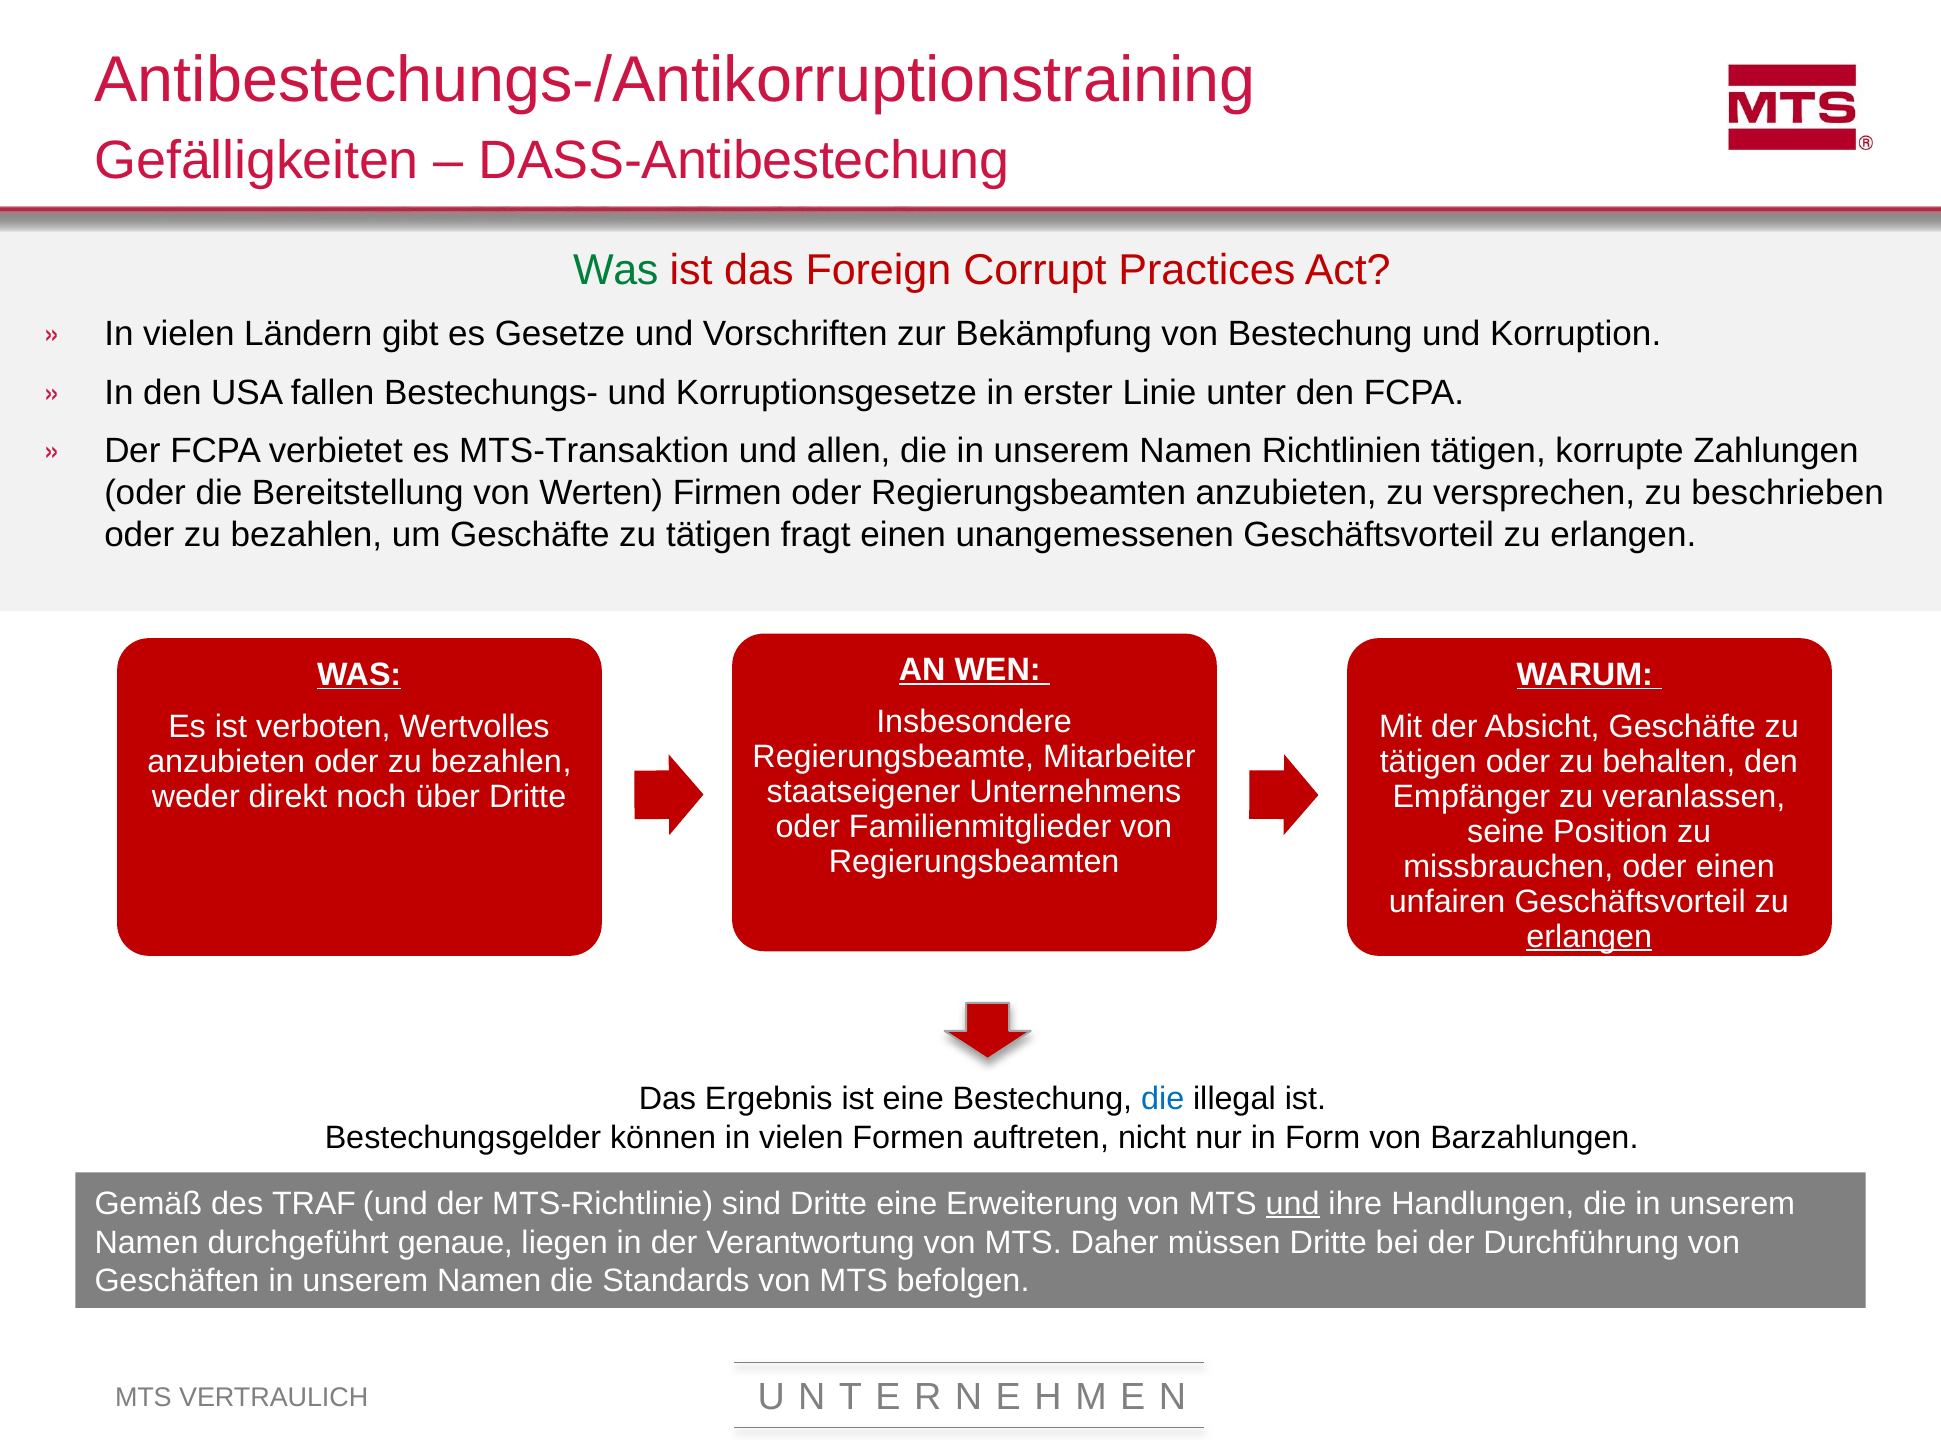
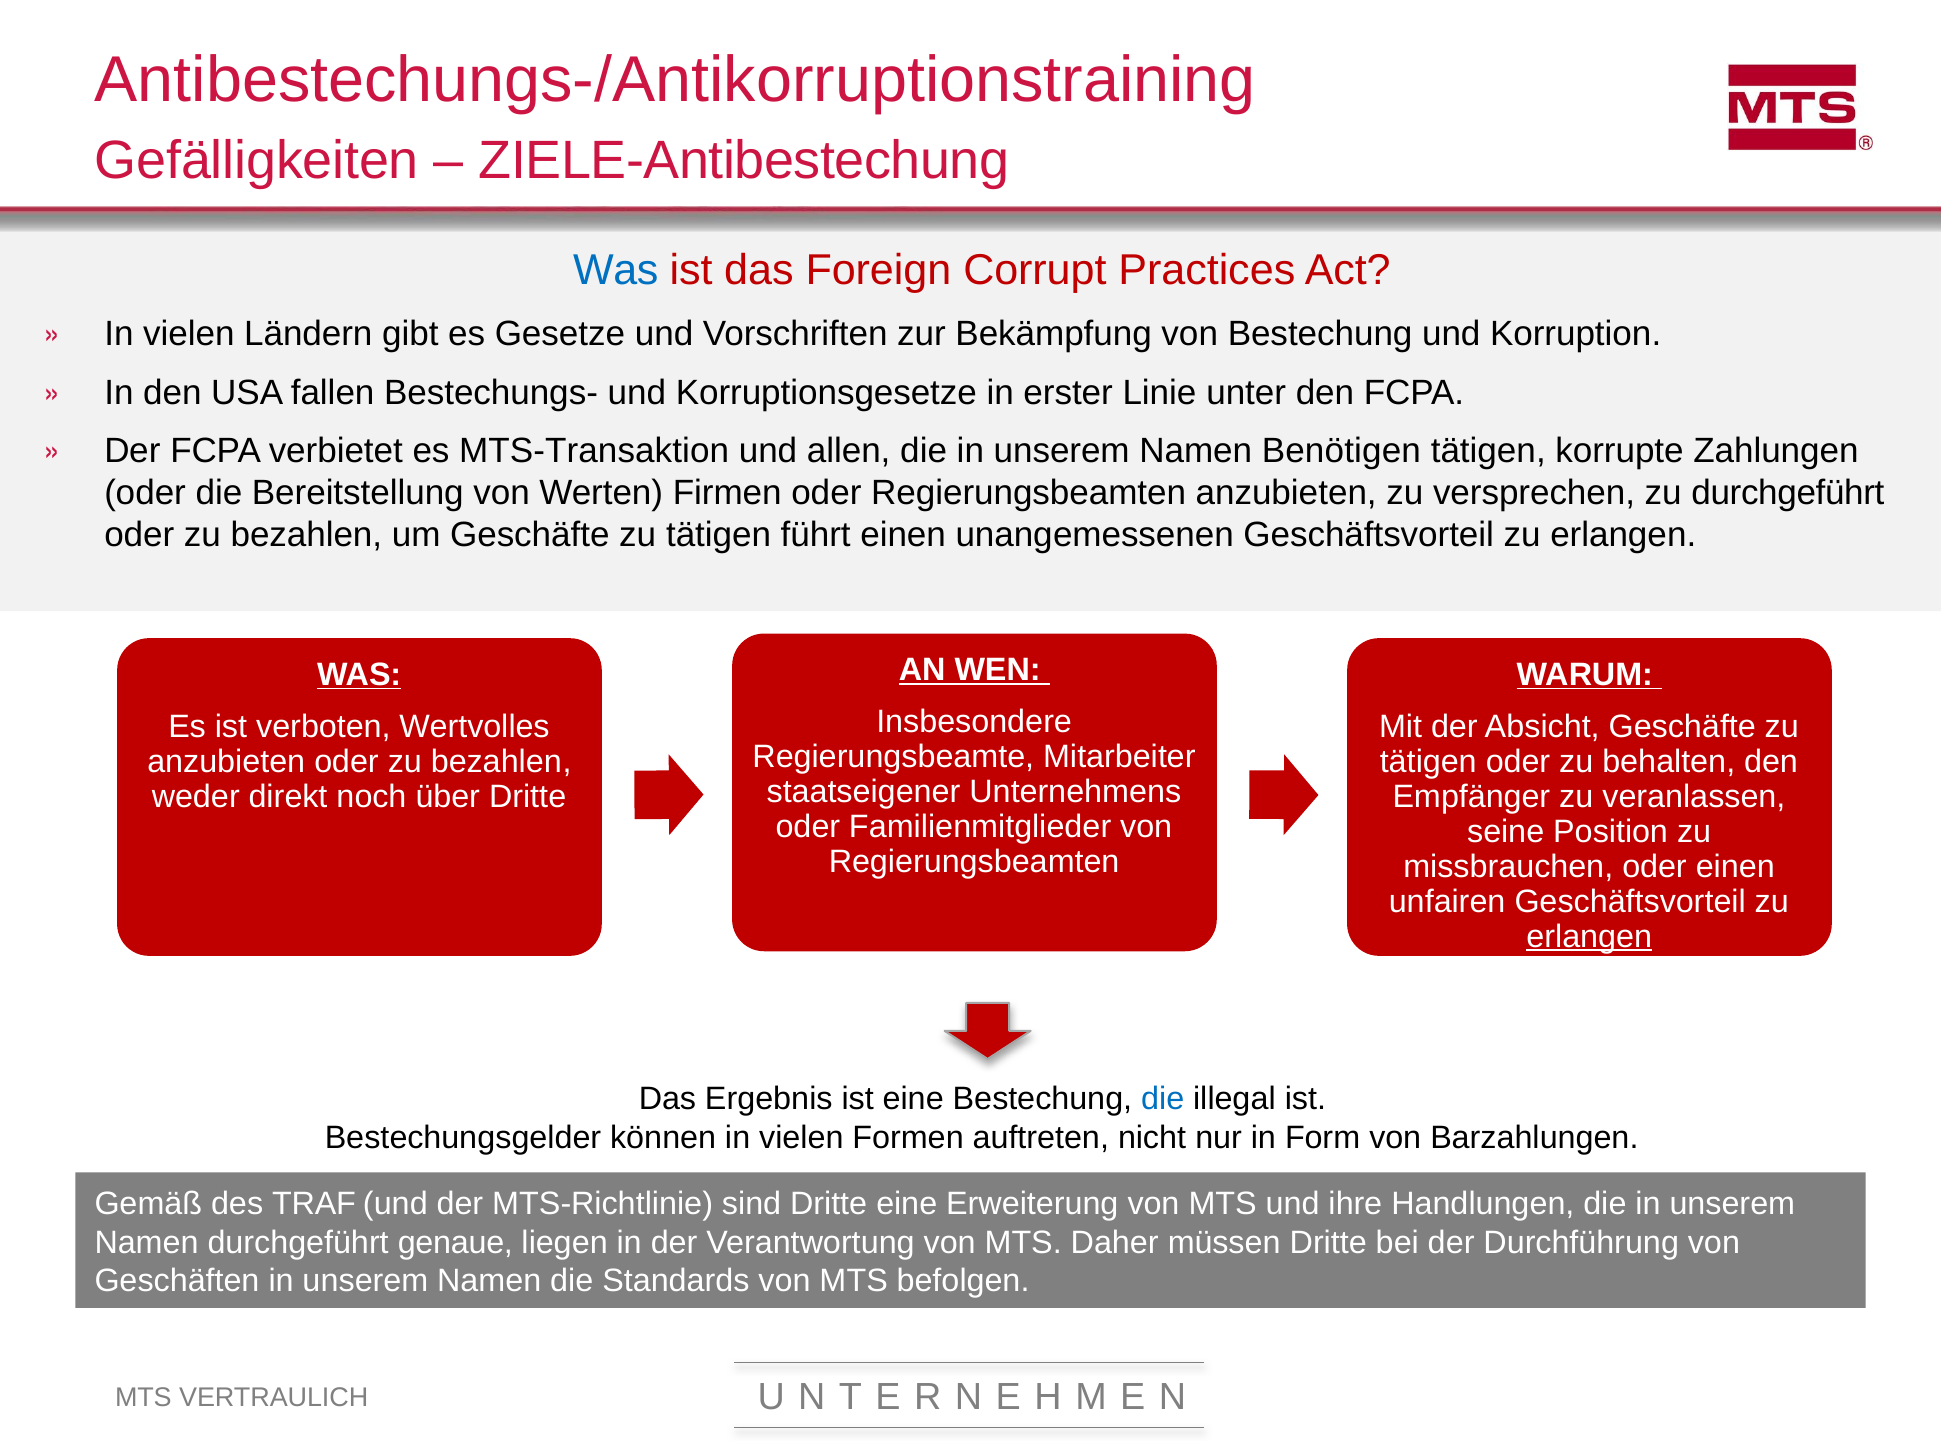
DASS-Antibestechung: DASS-Antibestechung -> ZIELE-Antibestechung (744, 161)
Was colour: green -> blue (616, 270)
Richtlinien: Richtlinien -> Benötigen (1341, 451)
zu beschrieben: beschrieben -> durchgeführt (1788, 493)
fragt: fragt -> führt (816, 535)
und underline: present -> none (1293, 1203)
